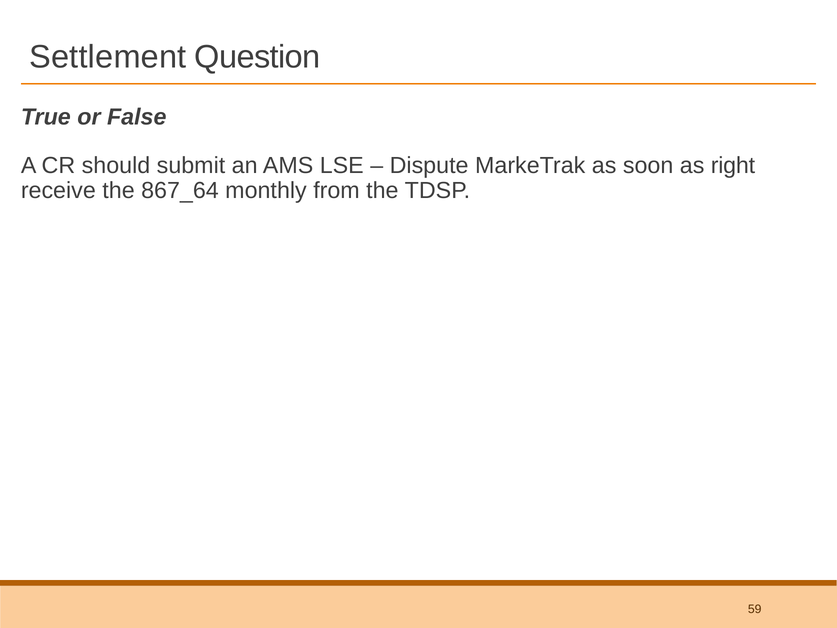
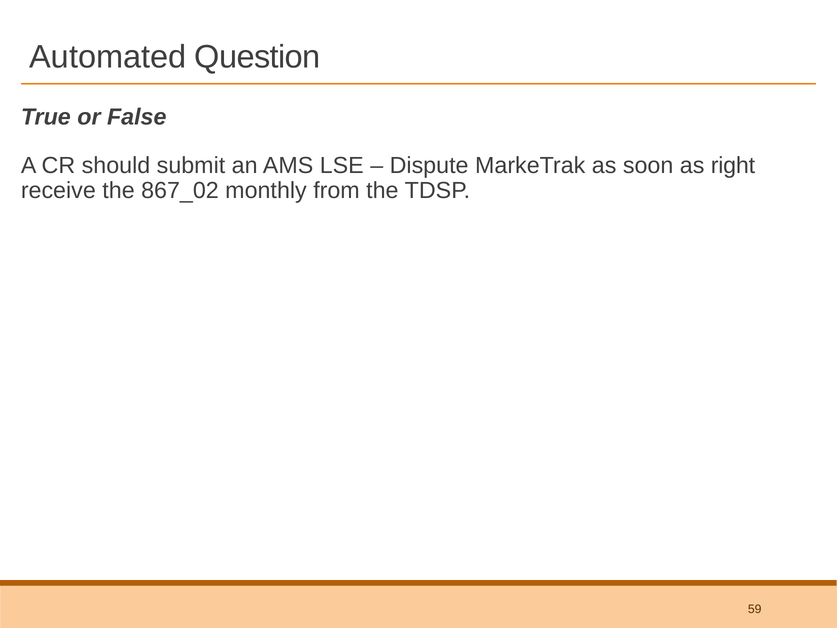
Settlement: Settlement -> Automated (108, 57)
867_64: 867_64 -> 867_02 (180, 191)
